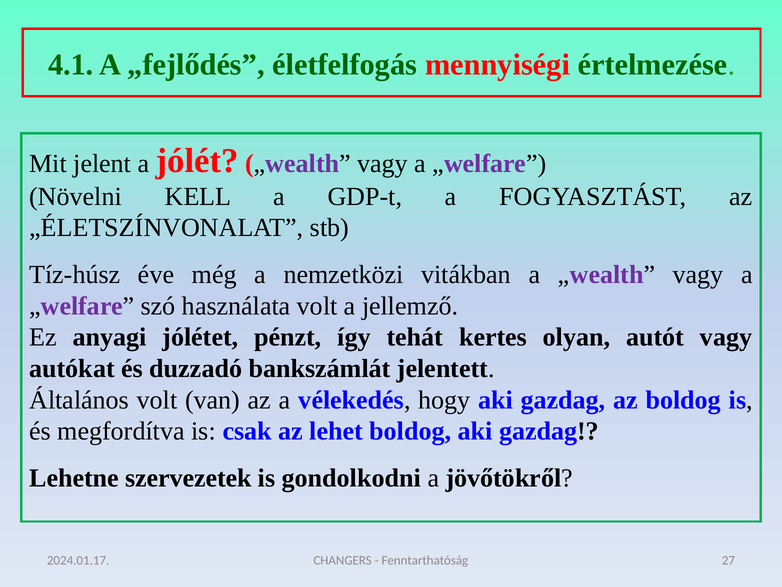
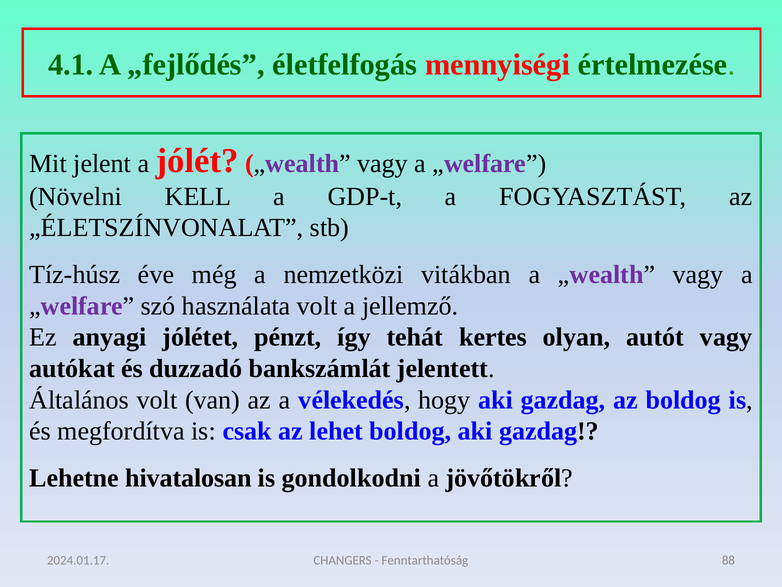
szervezetek: szervezetek -> hivatalosan (188, 478)
27: 27 -> 88 (728, 560)
